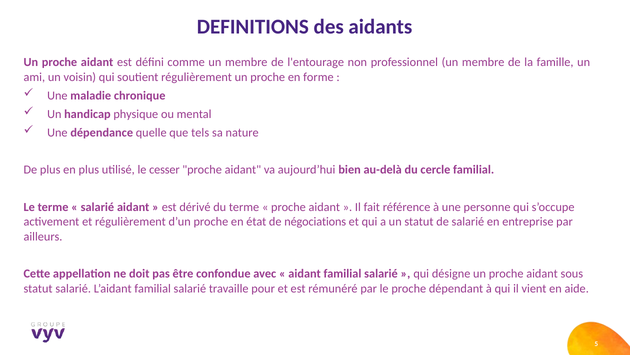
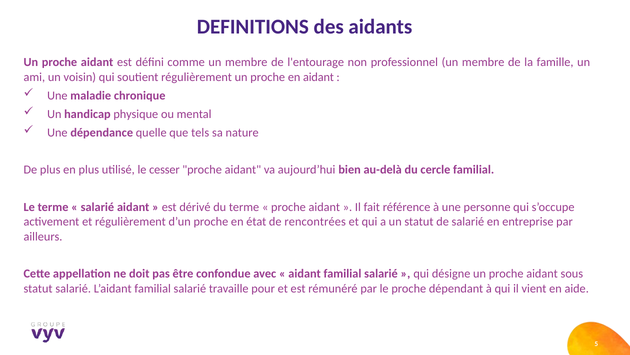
en forme: forme -> aidant (319, 77)
négociations: négociations -> rencontrées (315, 221)
